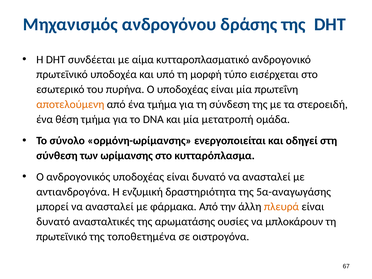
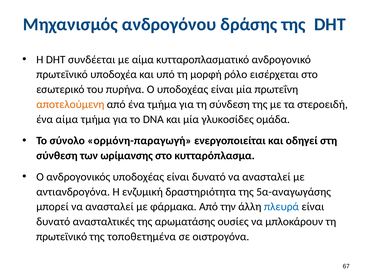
τύπο: τύπο -> ρόλο (236, 74)
ένα θέση: θέση -> αίμα (67, 119)
μετατροπή: μετατροπή -> γλυκοσίδες (228, 119)
ορμόνη-ωρίμανσης: ορμόνη-ωρίμανσης -> ορμόνη-παραγωγή (139, 141)
πλευρά colour: orange -> blue (281, 207)
